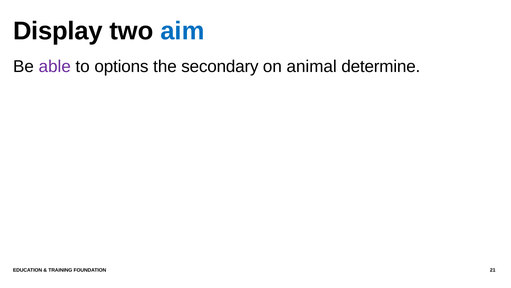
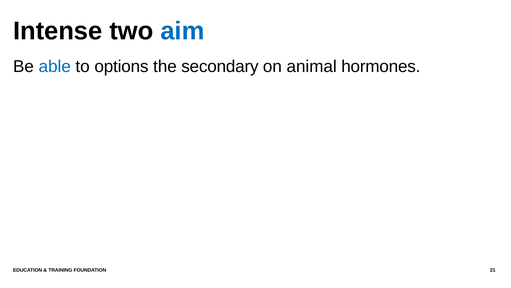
Display: Display -> Intense (58, 31)
able colour: purple -> blue (55, 67)
determine: determine -> hormones (381, 67)
